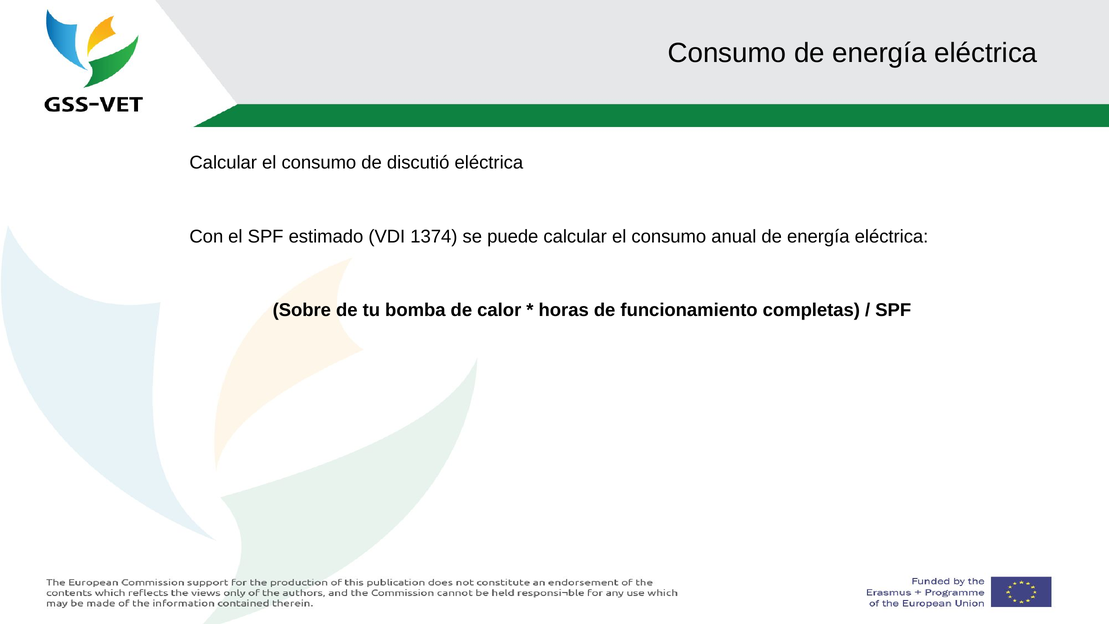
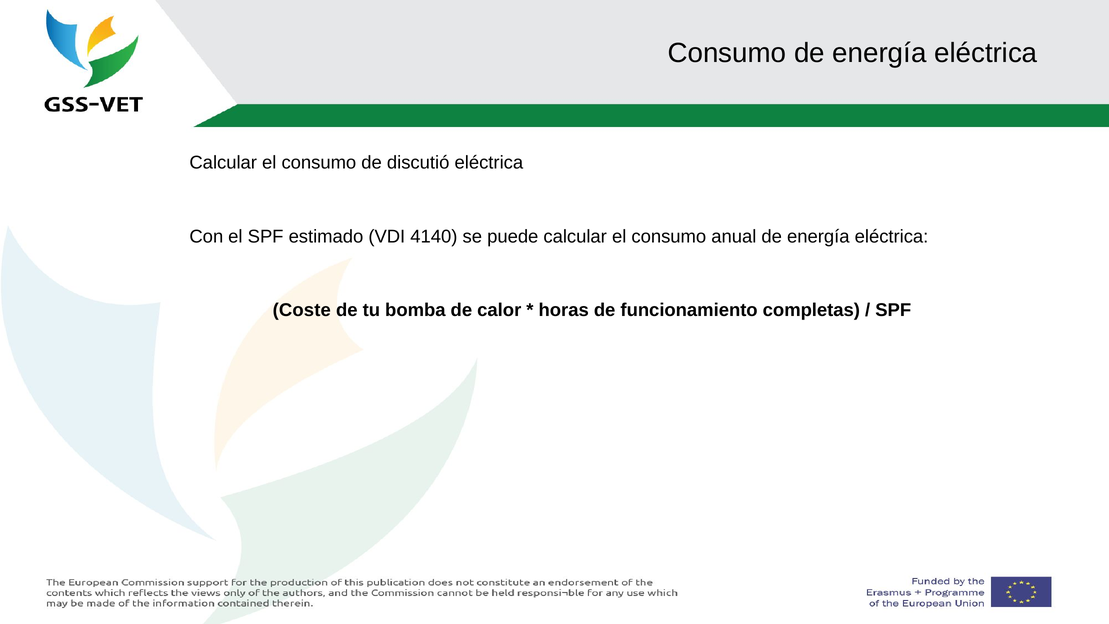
1374: 1374 -> 4140 (434, 236)
Sobre: Sobre -> Coste (302, 310)
